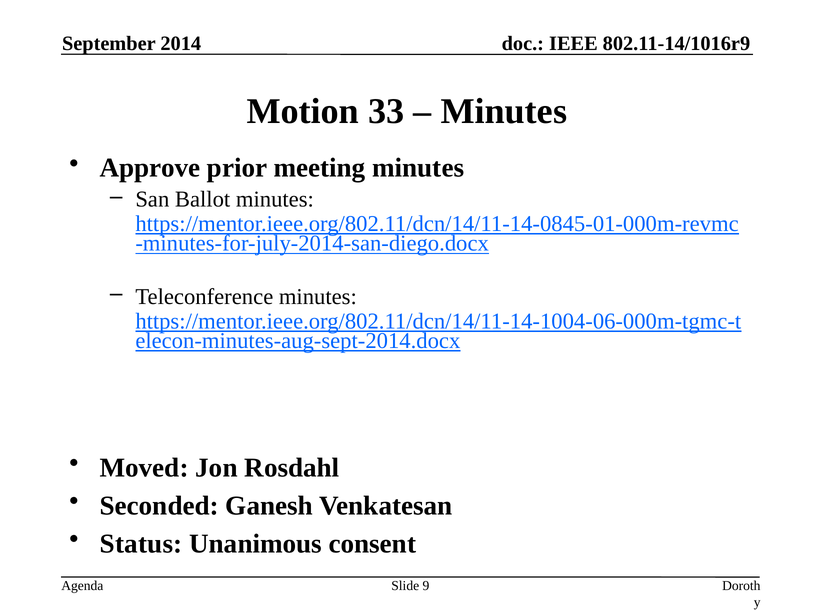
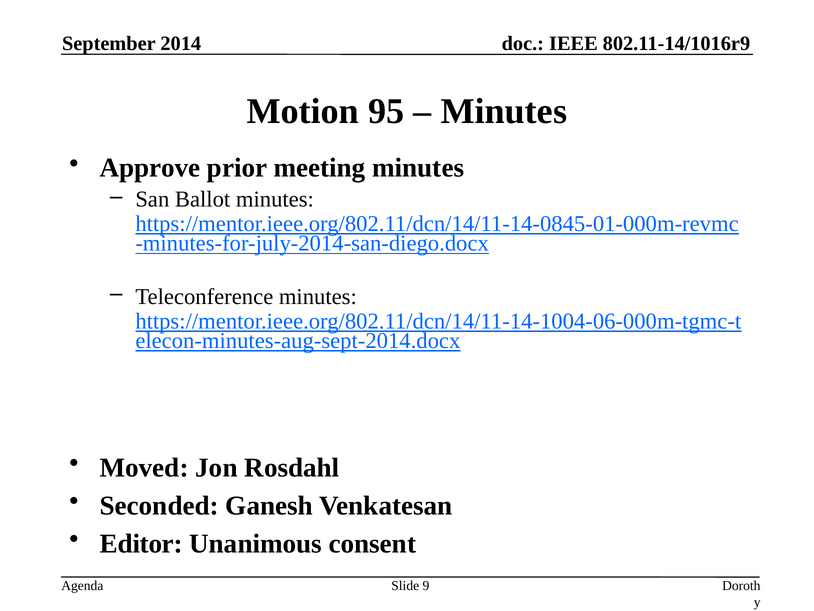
33: 33 -> 95 (386, 111)
Status: Status -> Editor (141, 543)
